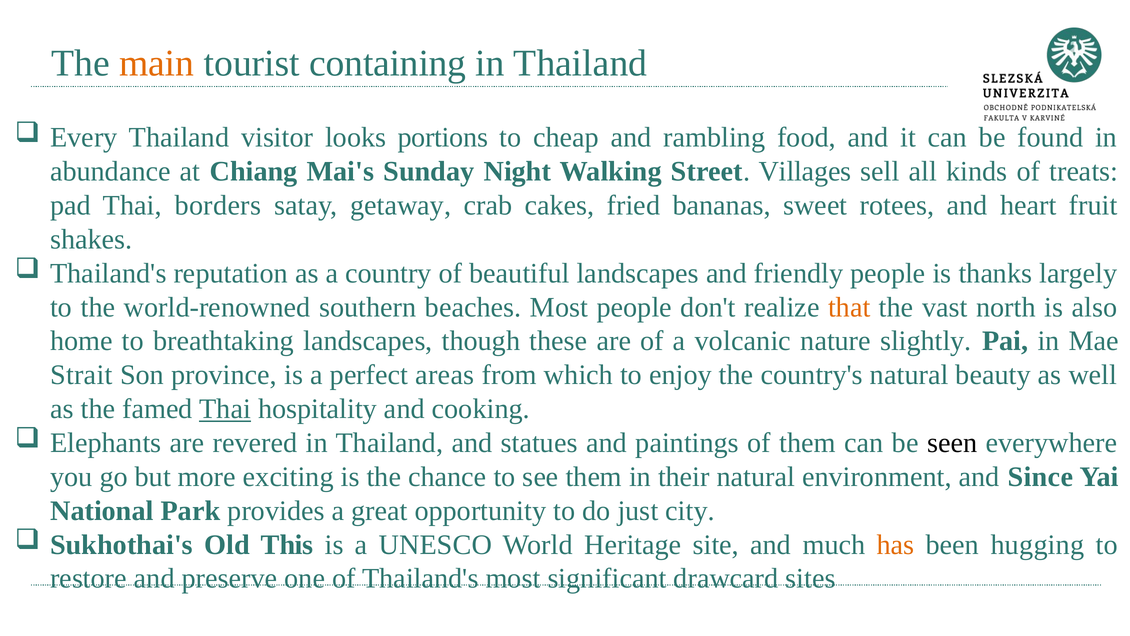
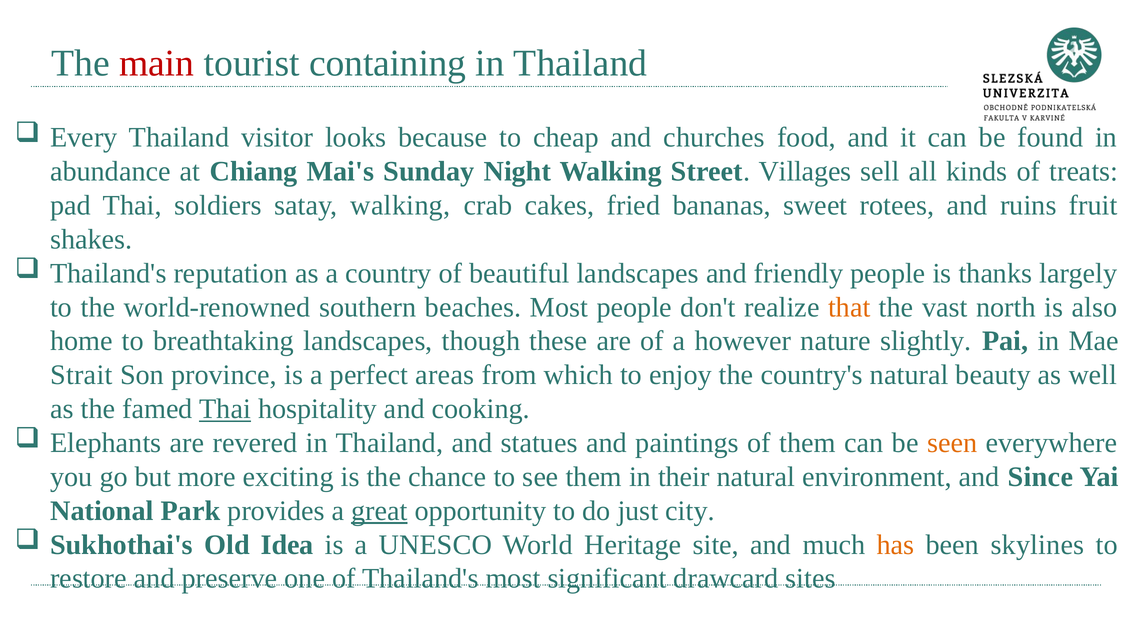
main colour: orange -> red (157, 63)
portions: portions -> because (443, 138)
rambling: rambling -> churches (714, 138)
borders: borders -> soldiers (218, 205)
satay getaway: getaway -> walking (400, 205)
heart: heart -> ruins (1028, 205)
volcanic: volcanic -> however (743, 341)
seen colour: black -> orange (952, 443)
great underline: none -> present (379, 510)
This: This -> Idea (287, 544)
hugging: hugging -> skylines (1037, 544)
